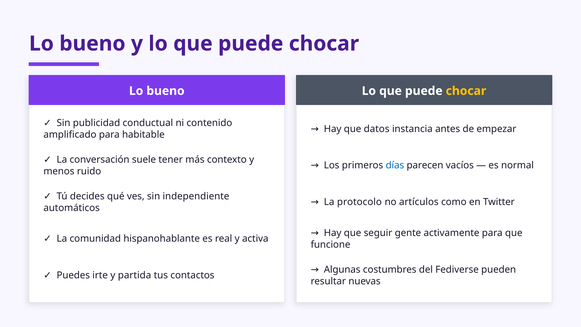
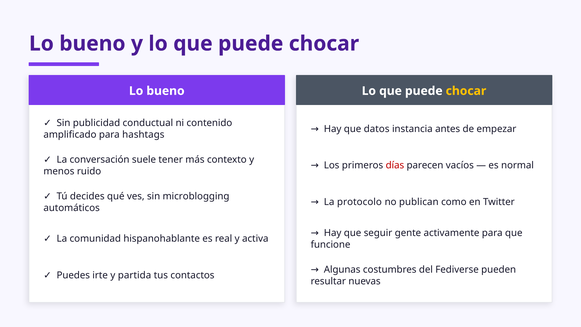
habitable: habitable -> hashtags (143, 135)
días colour: blue -> red (395, 165)
independiente: independiente -> microblogging (196, 196)
artículos: artículos -> publican (419, 202)
